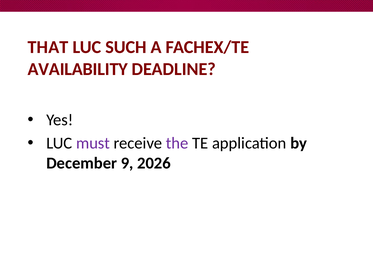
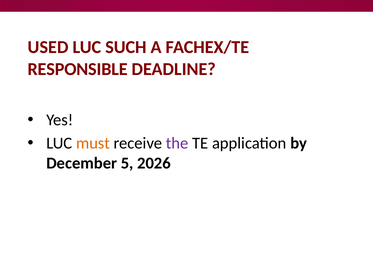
THAT: THAT -> USED (48, 47)
AVAILABILITY: AVAILABILITY -> RESPONSIBLE (78, 69)
must colour: purple -> orange (93, 143)
9: 9 -> 5 (127, 163)
